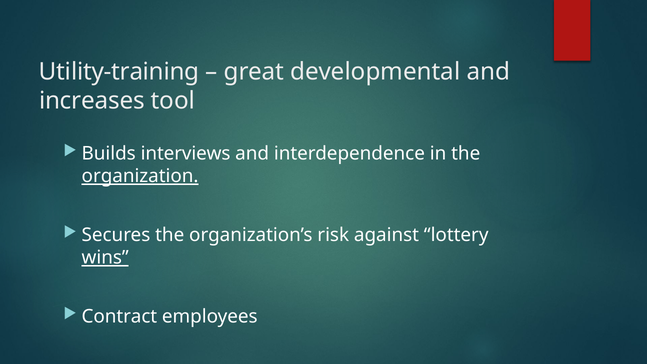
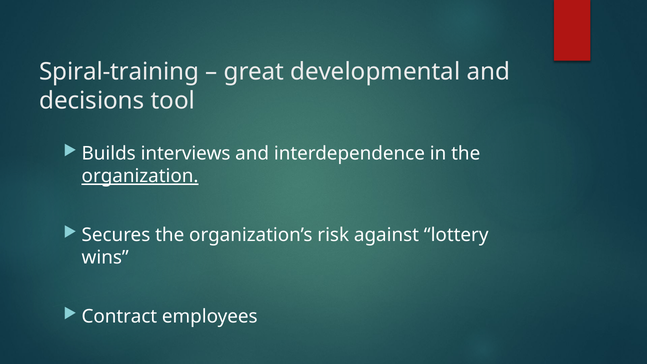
Utility-training: Utility-training -> Spiral-training (119, 72)
increases: increases -> decisions (92, 101)
wins underline: present -> none (105, 258)
